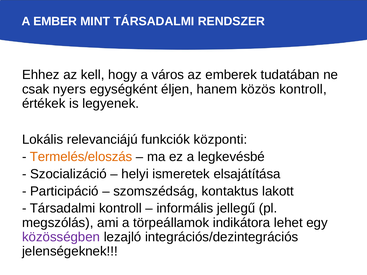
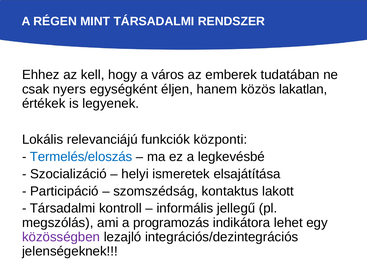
EMBER: EMBER -> RÉGEN (55, 21)
közös kontroll: kontroll -> lakatlan (303, 89)
Termelés/eloszás colour: orange -> blue (81, 157)
törpeállamok: törpeállamok -> programozás (171, 223)
